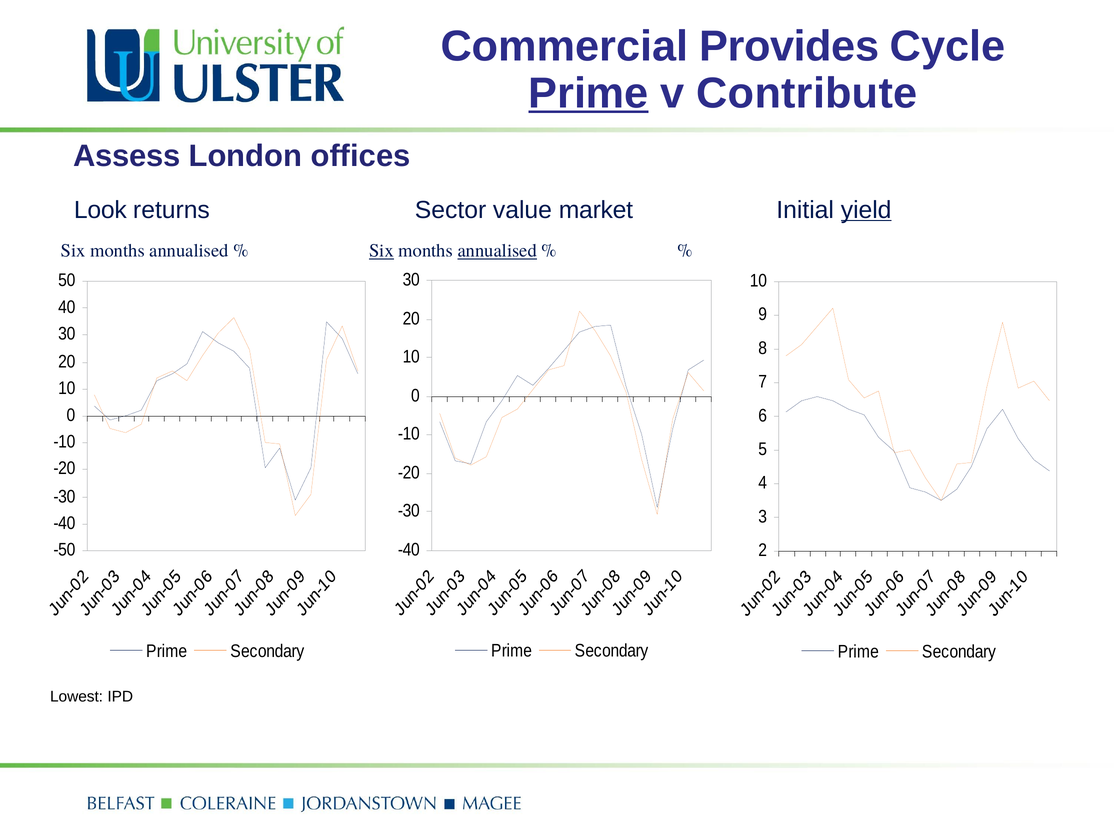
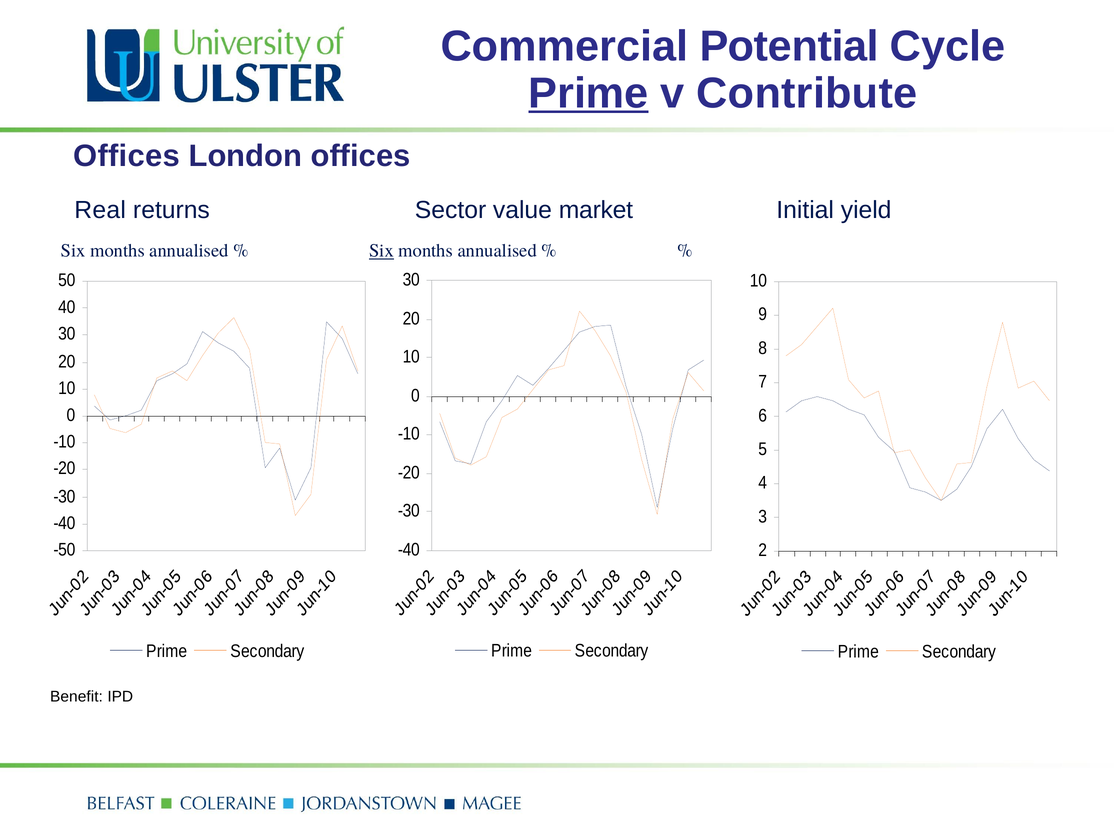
Provides: Provides -> Potential (789, 47)
Assess: Assess -> Offices (127, 156)
Look: Look -> Real (100, 210)
yield underline: present -> none (866, 210)
annualised underline: present -> none (497, 251)
Lowest: Lowest -> Benefit (76, 697)
